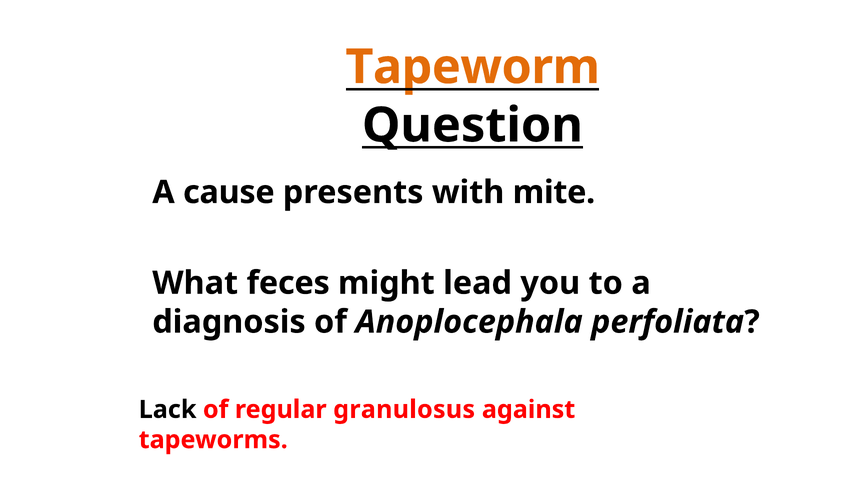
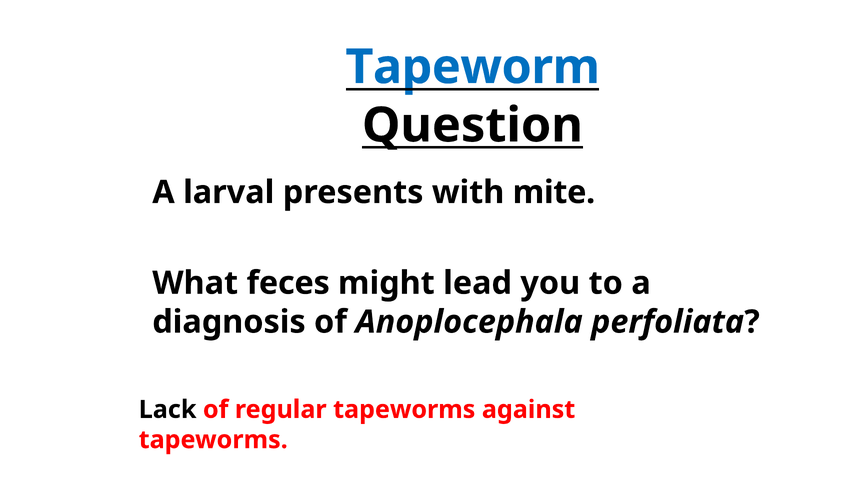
Tapeworm colour: orange -> blue (473, 67)
cause: cause -> larval (229, 192)
regular granulosus: granulosus -> tapeworms (404, 410)
